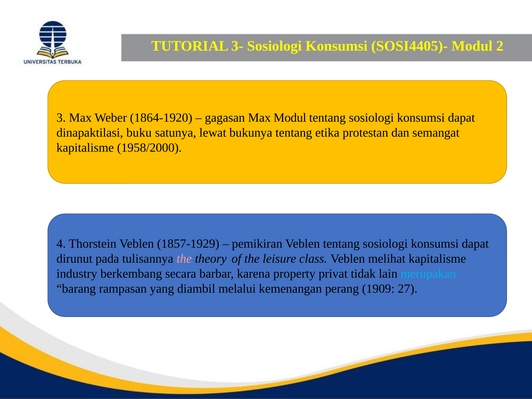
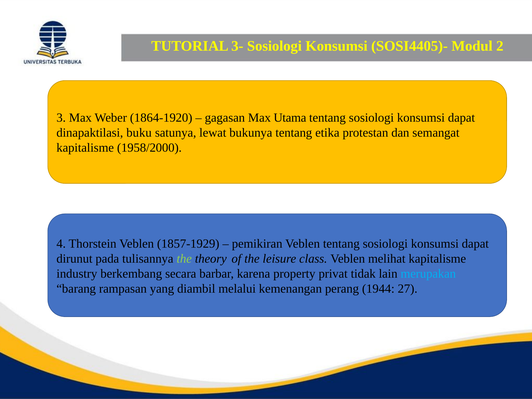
Max Modul: Modul -> Utama (290, 118)
the colour: pink -> light green (184, 259)
1909: 1909 -> 1944 (378, 289)
